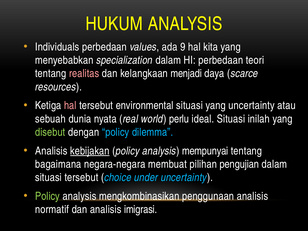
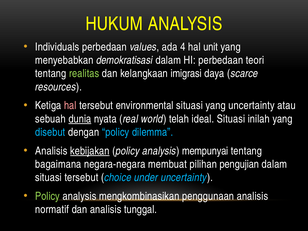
9: 9 -> 4 (183, 47)
kita: kita -> unit (211, 47)
specialization: specialization -> demokratisasi (124, 60)
realitas colour: pink -> light green (84, 74)
menjadi: menjadi -> imigrasi (186, 74)
dunia underline: none -> present (80, 119)
perlu: perlu -> telah (179, 119)
disebut colour: light green -> light blue (50, 132)
imigrasi: imigrasi -> tunggal (141, 210)
